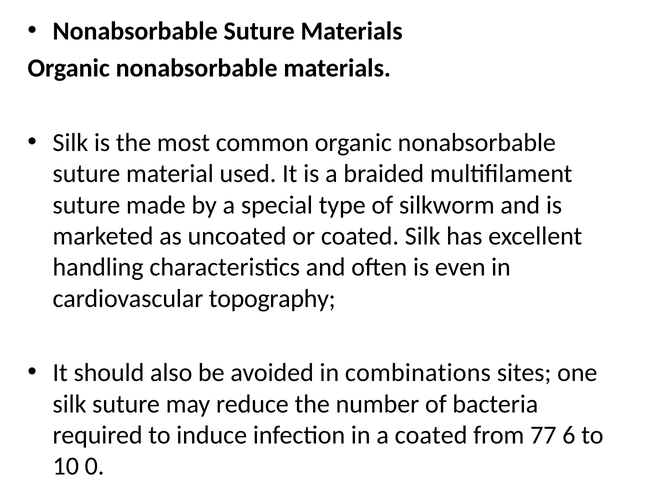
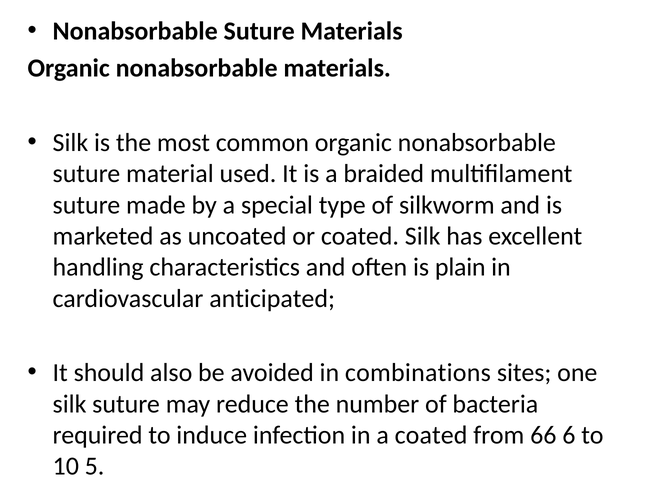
even: even -> plain (460, 267)
topography: topography -> anticipated (272, 299)
77: 77 -> 66 (543, 435)
0: 0 -> 5 (95, 466)
